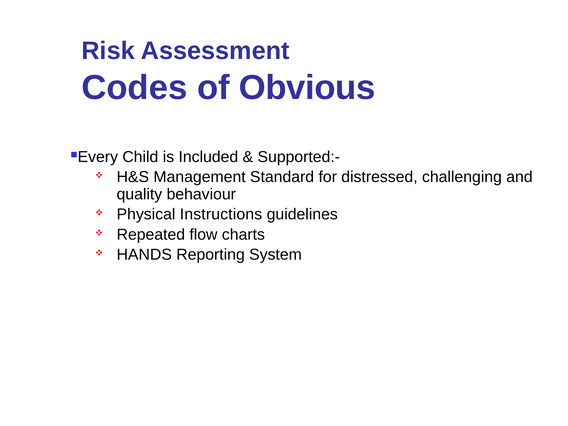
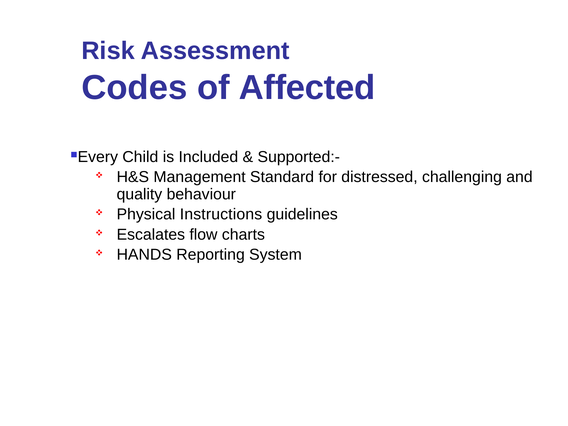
Obvious: Obvious -> Affected (307, 88)
Repeated: Repeated -> Escalates (151, 235)
